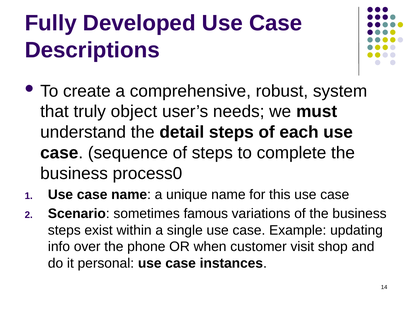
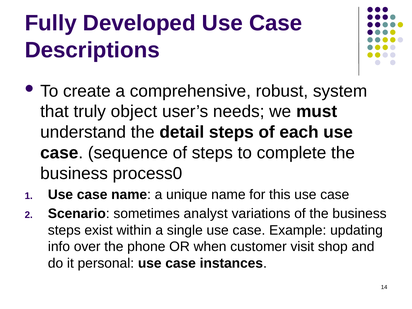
famous: famous -> analyst (206, 214)
